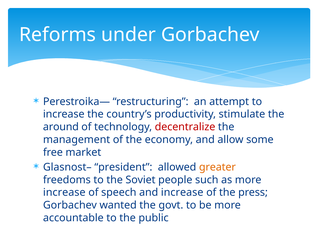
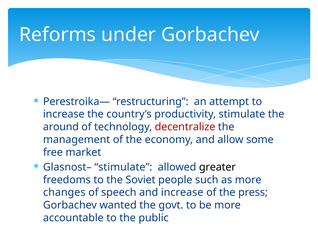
Glasnost– president: president -> stimulate (123, 167)
greater colour: orange -> black (217, 167)
increase: increase -> changes (64, 193)
